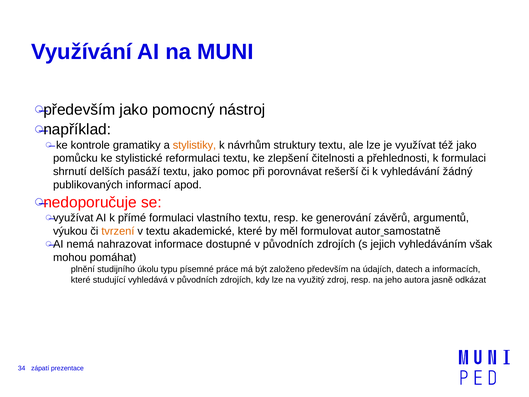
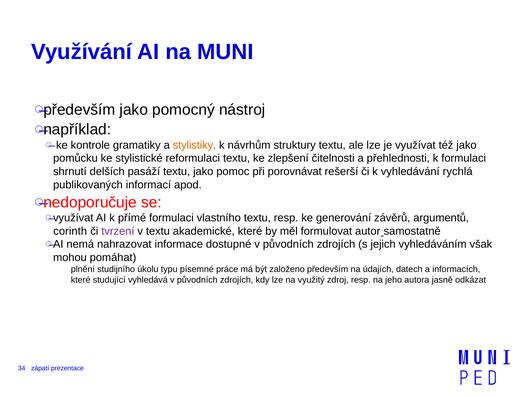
žádný: žádný -> rychlá (458, 171)
výukou: výukou -> corinth (70, 231)
tvrzení colour: orange -> purple (118, 231)
